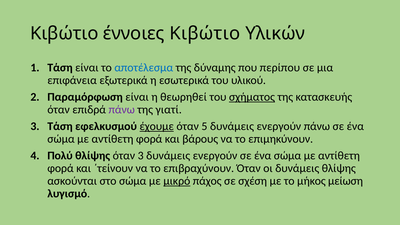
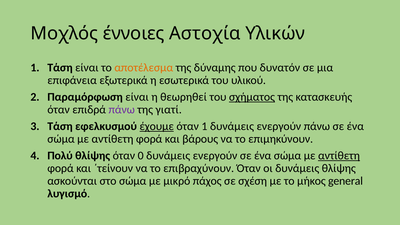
Κιβώτιο: Κιβώτιο -> Μοχλός (64, 34)
έννοιες Κιβώτιο: Κιβώτιο -> Αστοχία (205, 34)
αποτέλεσμα colour: blue -> orange (144, 68)
περίπου: περίπου -> δυνατόν (280, 68)
όταν 5: 5 -> 1 (204, 126)
όταν 3: 3 -> 0 (141, 156)
αντίθετη underline: none -> present (339, 156)
μικρό underline: present -> none (177, 181)
μείωση: μείωση -> general (346, 181)
